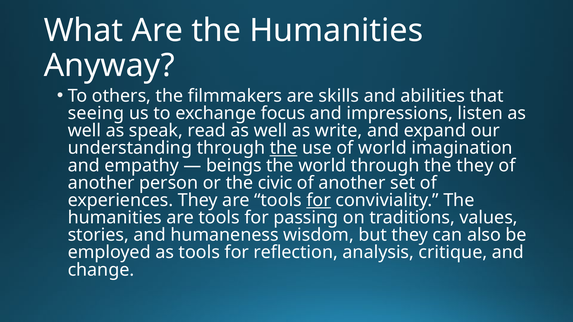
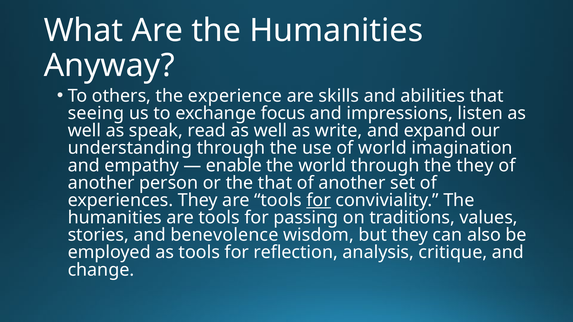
filmmakers: filmmakers -> experience (235, 96)
the underline: present -> none (284, 148)
beings: beings -> enable (234, 166)
the civic: civic -> that (275, 183)
humaneness: humaneness -> benevolence (224, 235)
